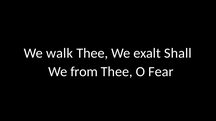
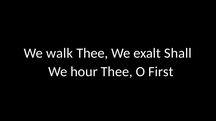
from: from -> hour (84, 72)
Fear: Fear -> First (161, 72)
